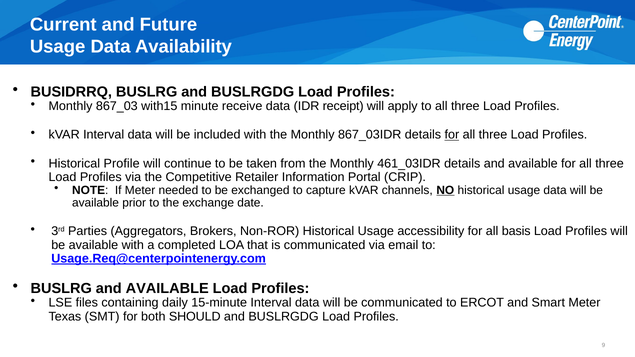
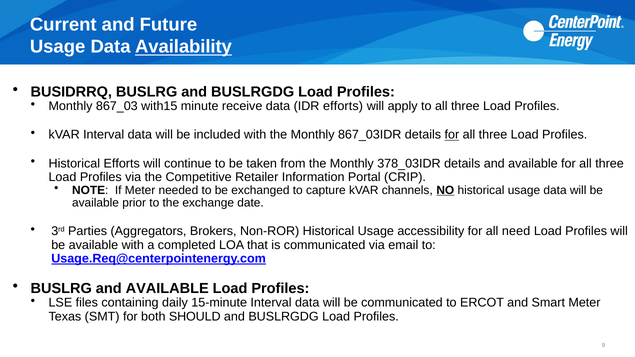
Availability underline: none -> present (183, 47)
IDR receipt: receipt -> efforts (343, 106)
Historical Profile: Profile -> Efforts (122, 163)
461_03IDR: 461_03IDR -> 378_03IDR (409, 163)
basis: basis -> need (516, 231)
